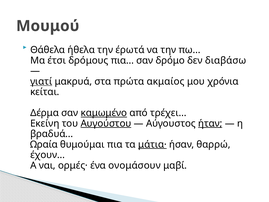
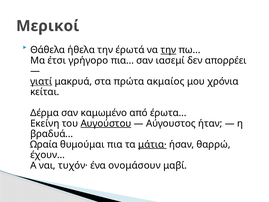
Μουμού: Μουμού -> Μερικοί (48, 26)
την underline: none -> present (168, 50)
δρόμους: δρόμους -> γρήγορο (88, 60)
δρόμο: δρόμο -> ιασεμί (170, 60)
διαβάσω: διαβάσω -> απορρέει (226, 60)
καμωμένο underline: present -> none (104, 113)
τρέχει: τρέχει -> έρωτα (168, 113)
ήταν underline: present -> none (210, 123)
ορμές·: ορμές· -> τυχόν· (73, 165)
